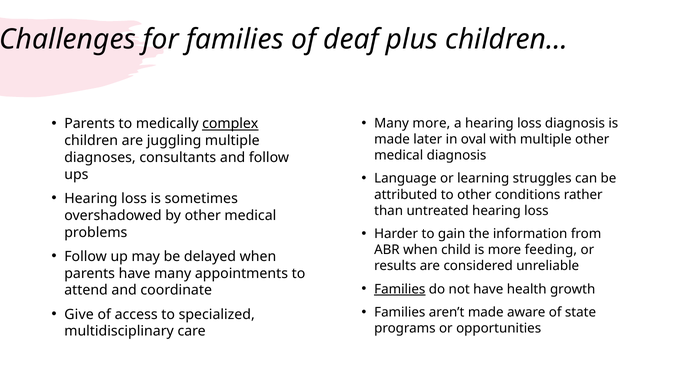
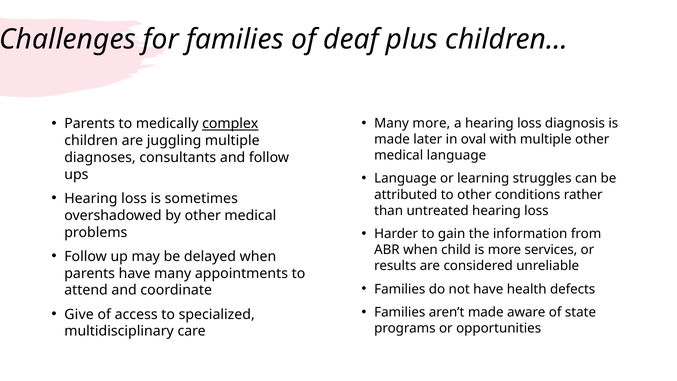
medical diagnosis: diagnosis -> language (456, 155)
feeding: feeding -> services (551, 250)
Families underline: present -> none (400, 289)
growth: growth -> defects (573, 289)
